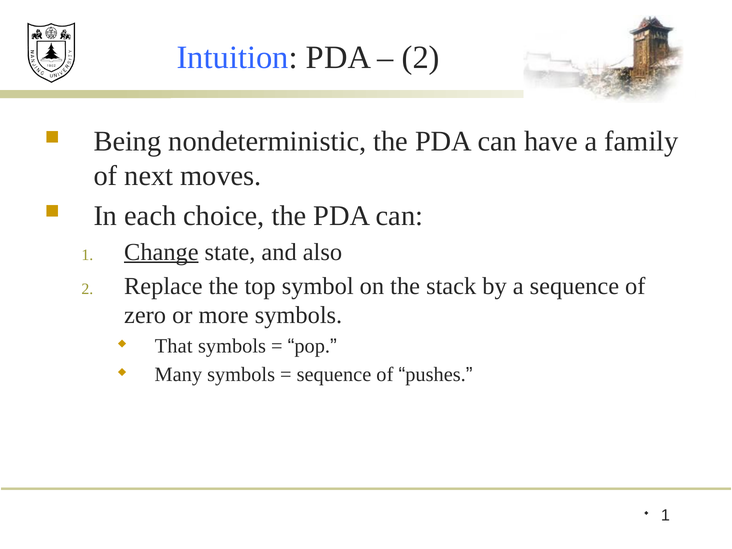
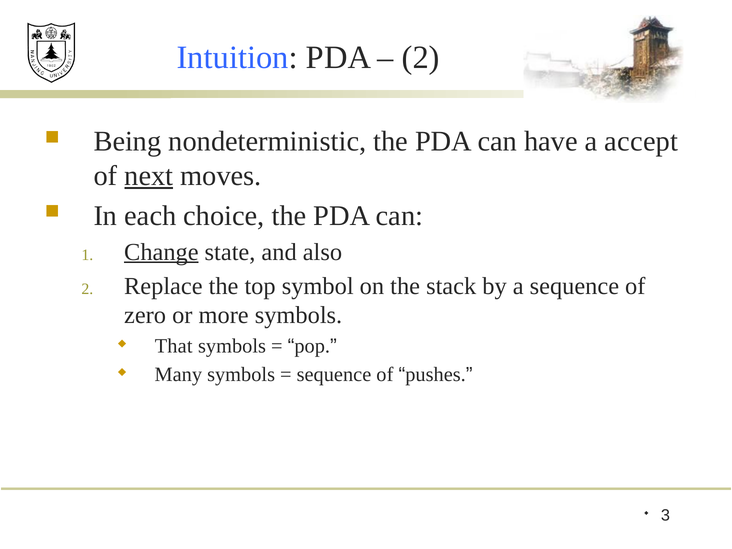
family: family -> accept (641, 142)
next underline: none -> present (149, 176)
1: 1 -> 3 (665, 515)
